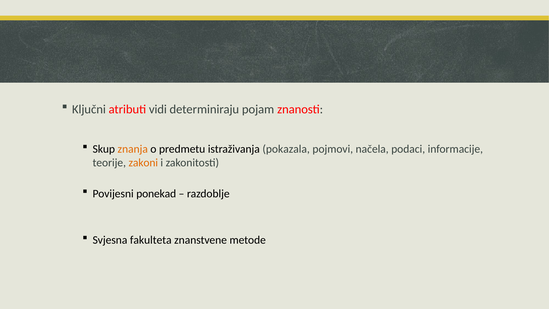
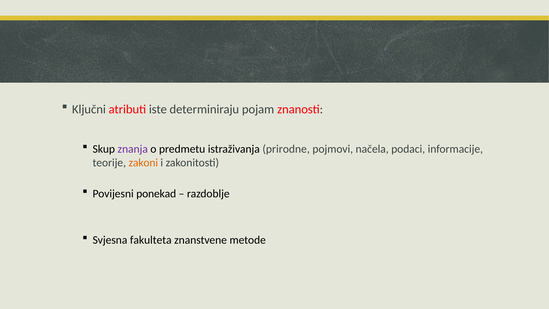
vidi: vidi -> iste (158, 109)
znanja colour: orange -> purple (133, 149)
pokazala: pokazala -> prirodne (286, 149)
